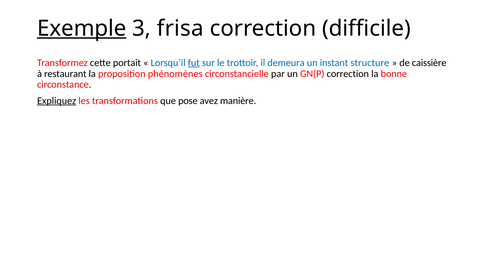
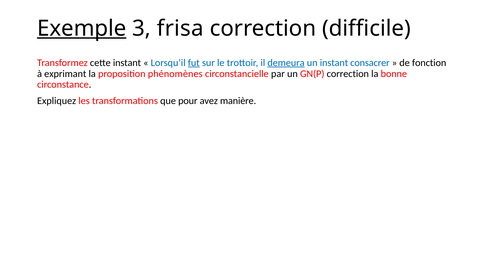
cette portait: portait -> instant (127, 63)
demeura underline: none -> present (286, 63)
structure: structure -> consacrer (370, 63)
caissière: caissière -> fonction (429, 63)
restaurant: restaurant -> exprimant (65, 74)
Expliquez underline: present -> none (57, 101)
pose: pose -> pour (188, 101)
